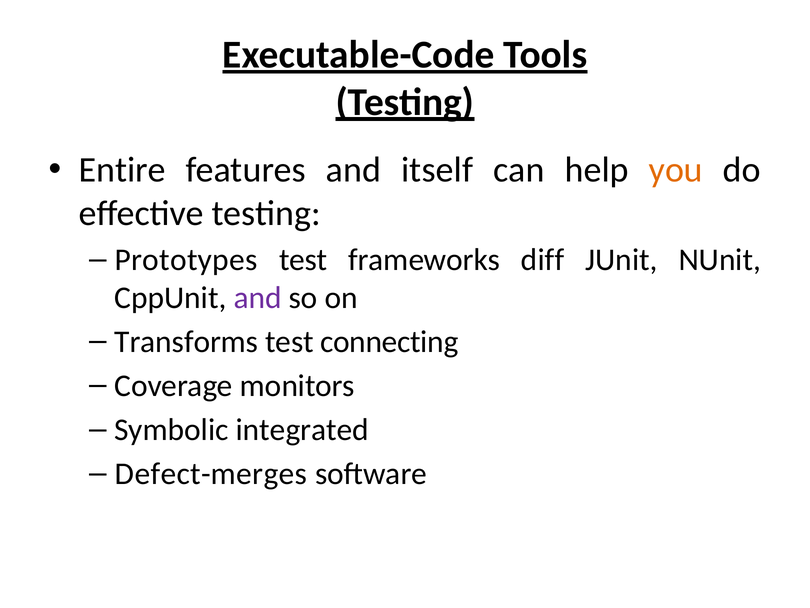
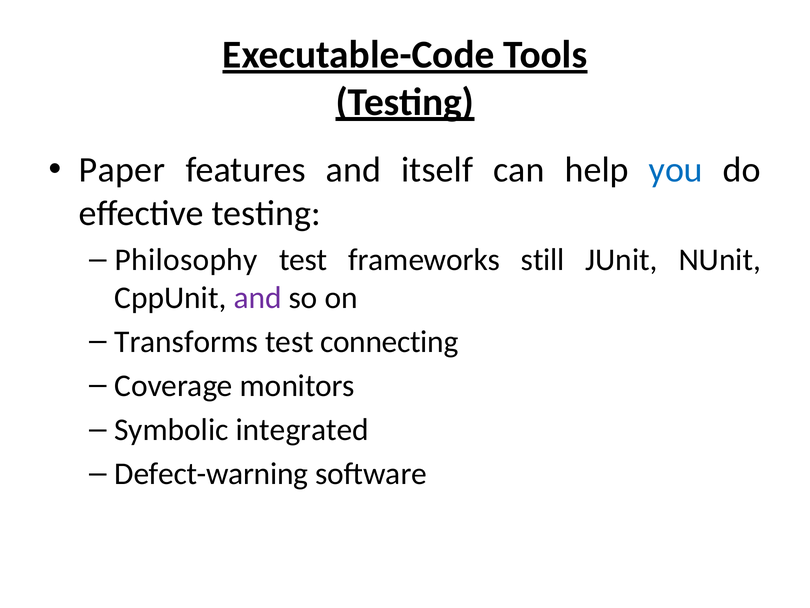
Entire: Entire -> Paper (122, 170)
you colour: orange -> blue (676, 170)
Prototypes: Prototypes -> Philosophy (186, 260)
diff: diff -> still (543, 260)
Defect-merges: Defect-merges -> Defect-warning (211, 474)
